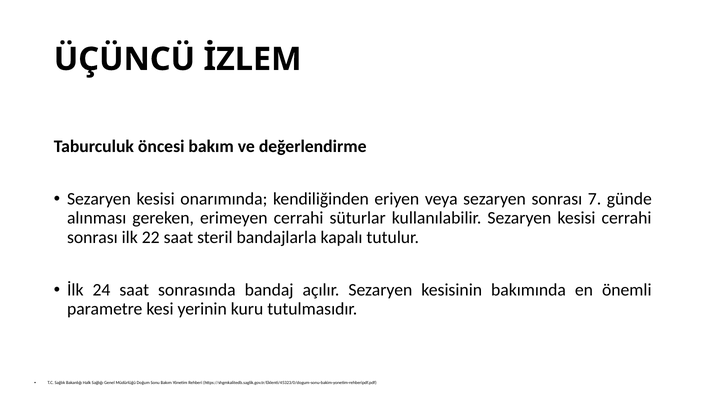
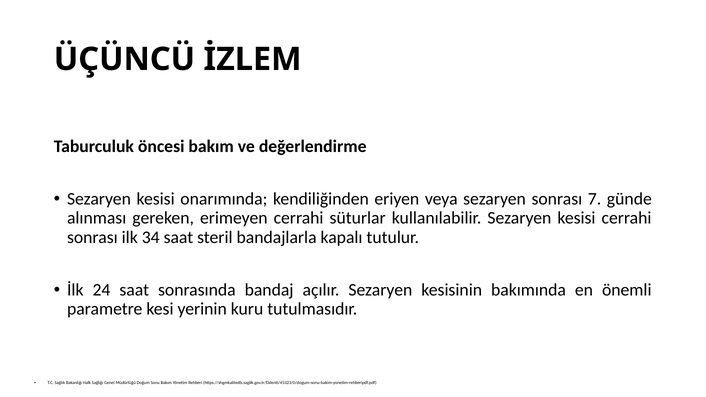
22: 22 -> 34 (151, 237)
